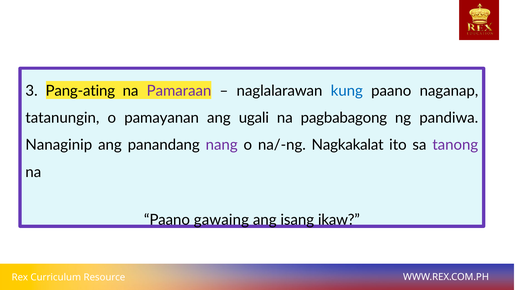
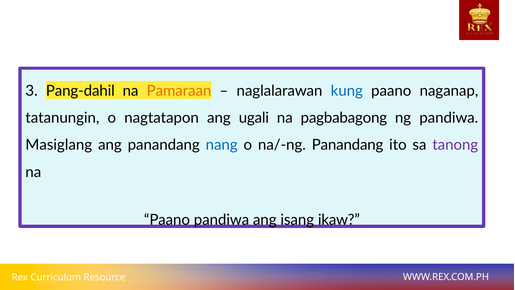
Pang-ating: Pang-ating -> Pang-dahil (80, 91)
Pamaraan colour: purple -> orange (179, 91)
pamayanan: pamayanan -> nagtatapon (162, 118)
Nanaginip: Nanaginip -> Masiglang (59, 145)
nang colour: purple -> blue (222, 145)
na/-ng Nagkakalat: Nagkakalat -> Panandang (348, 145)
Paano gawaing: gawaing -> pandiwa (221, 220)
